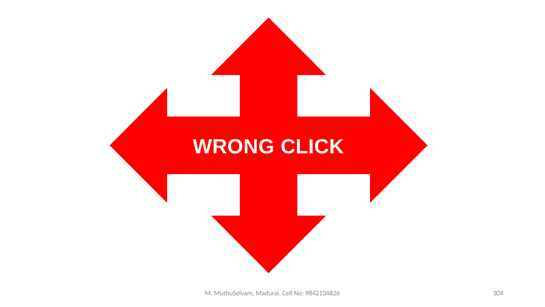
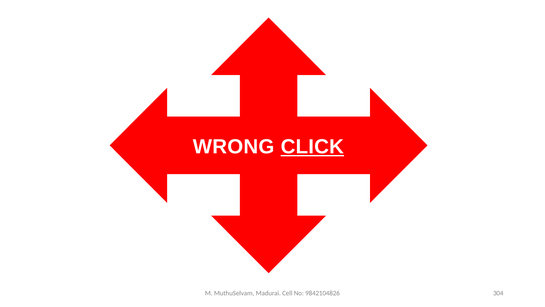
CLICK underline: none -> present (312, 147)
